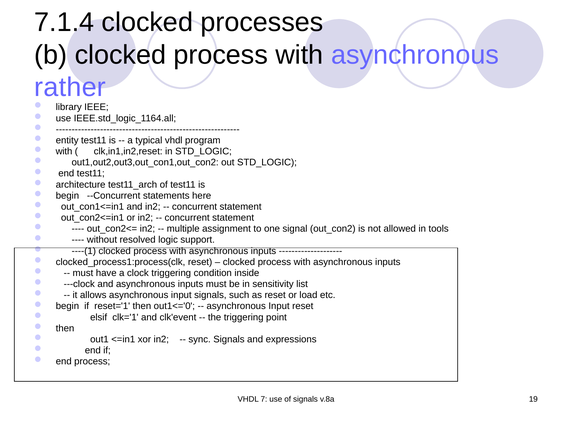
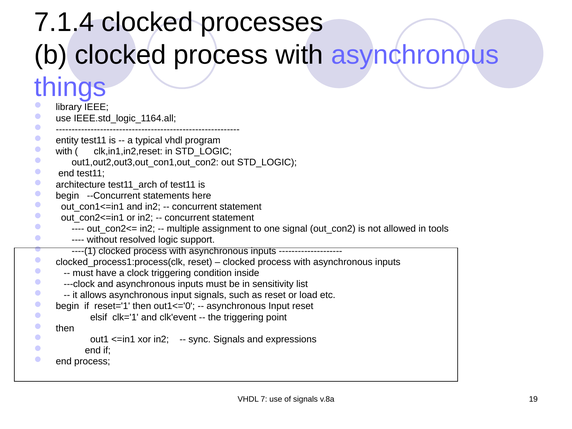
rather: rather -> things (70, 87)
